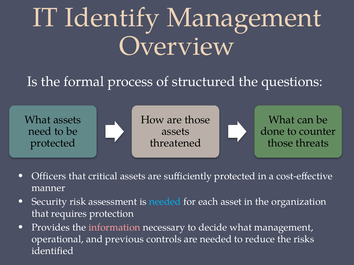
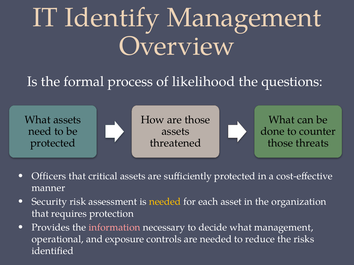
structured: structured -> likelihood (204, 82)
needed colour: light blue -> yellow (165, 202)
previous: previous -> exposure (125, 240)
